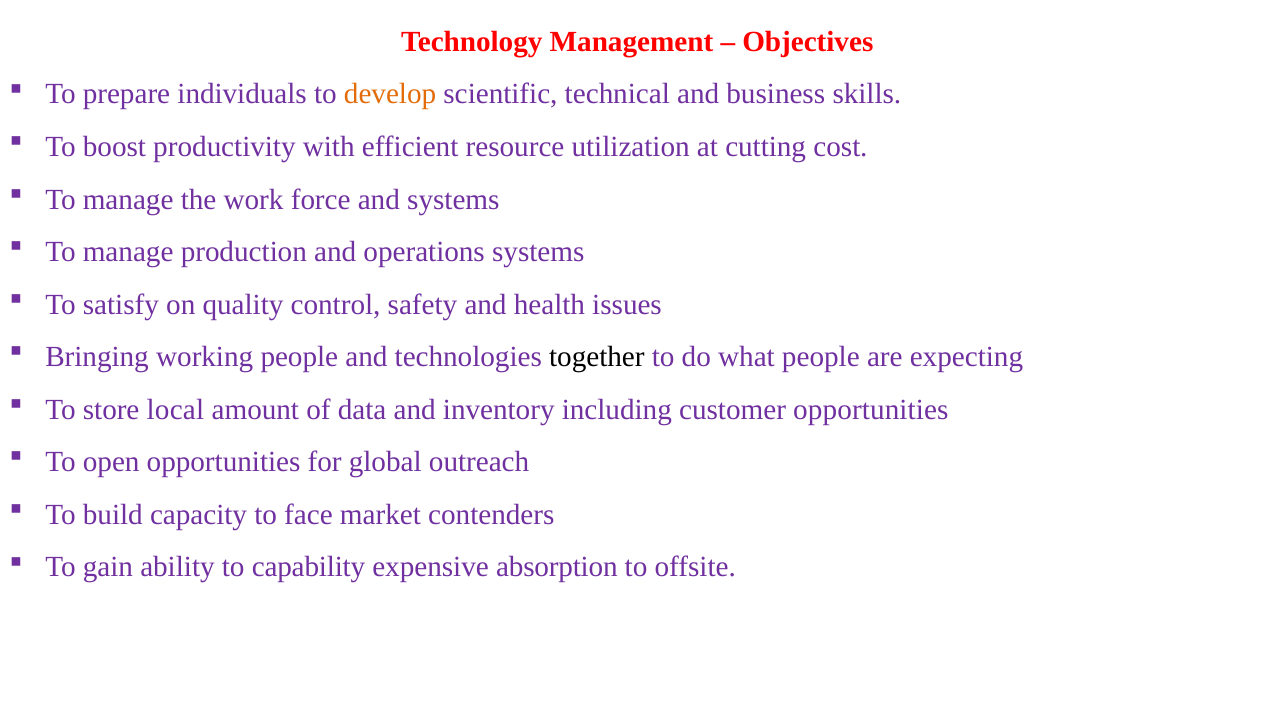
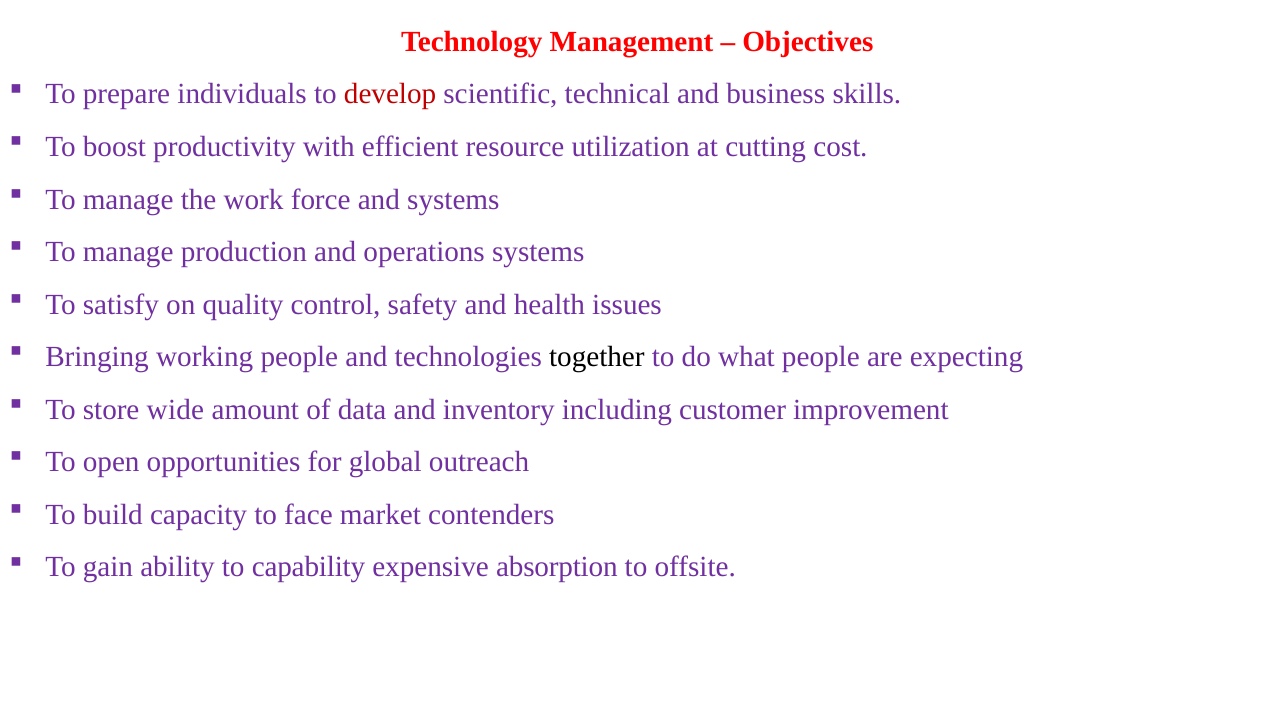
develop colour: orange -> red (390, 94)
local: local -> wide (175, 410)
customer opportunities: opportunities -> improvement (871, 410)
